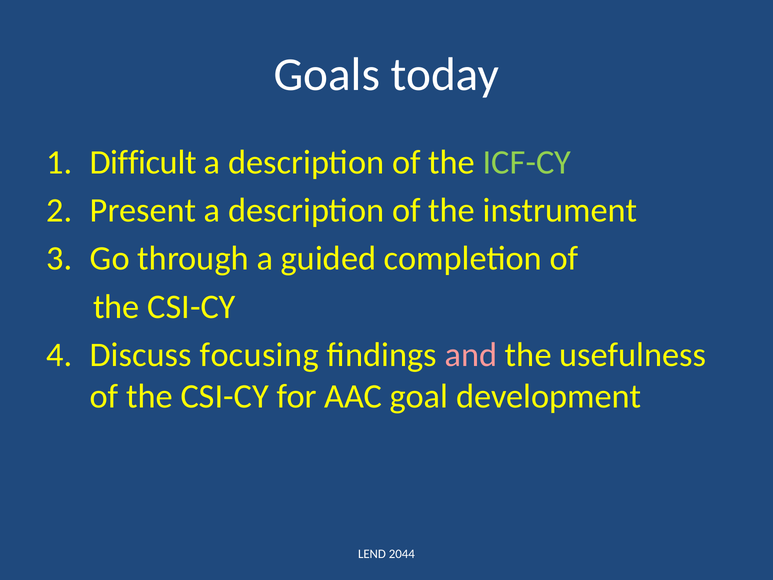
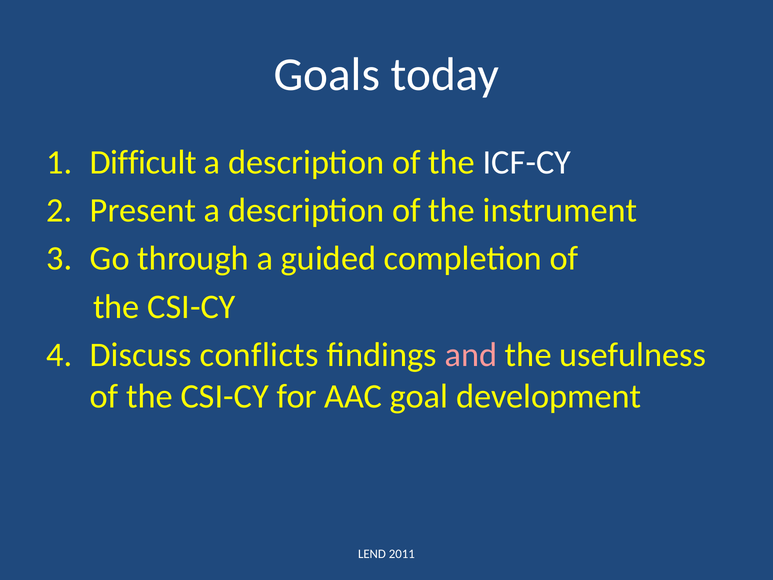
ICF-CY colour: light green -> white (527, 162)
focusing: focusing -> conflicts (259, 355)
2044: 2044 -> 2011 (402, 554)
